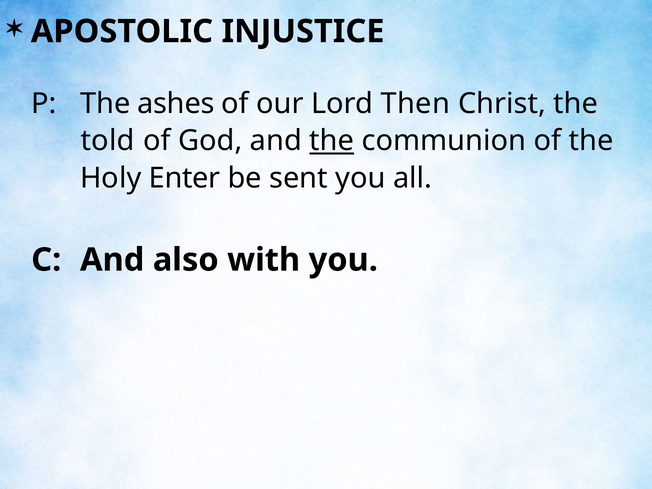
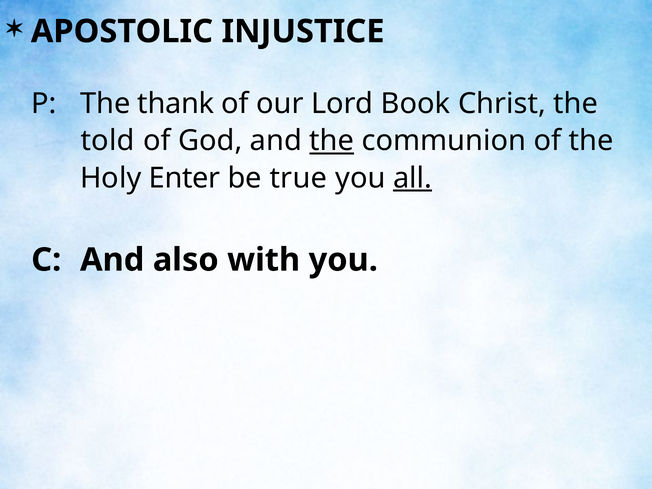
ashes: ashes -> thank (176, 104)
Then: Then -> Book (416, 104)
sent: sent -> true (298, 178)
all underline: none -> present (413, 178)
